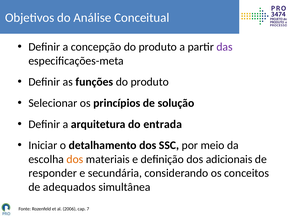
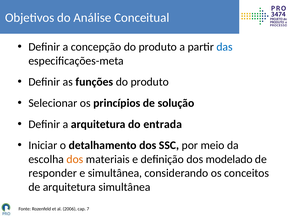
das colour: purple -> blue (225, 47)
adicionais: adicionais -> modelado (229, 159)
e secundária: secundária -> simultânea (115, 173)
de adequados: adequados -> arquitetura (69, 187)
